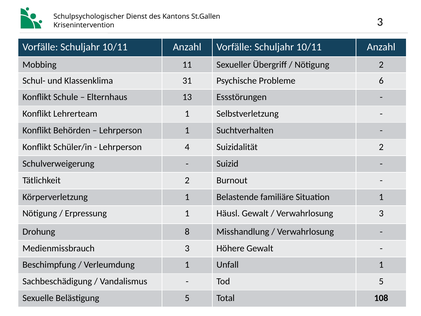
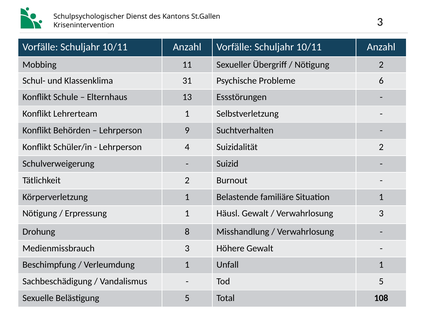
Lehrperson 1: 1 -> 9 (187, 130)
